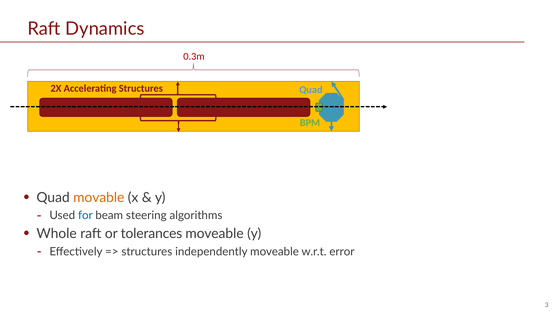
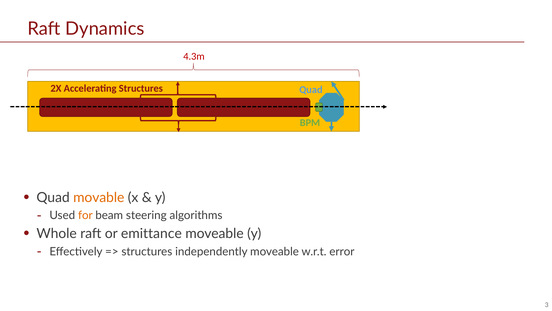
0.3m: 0.3m -> 4.3m (194, 56)
for colour: blue -> orange (85, 215)
tolerances: tolerances -> emittance (151, 233)
